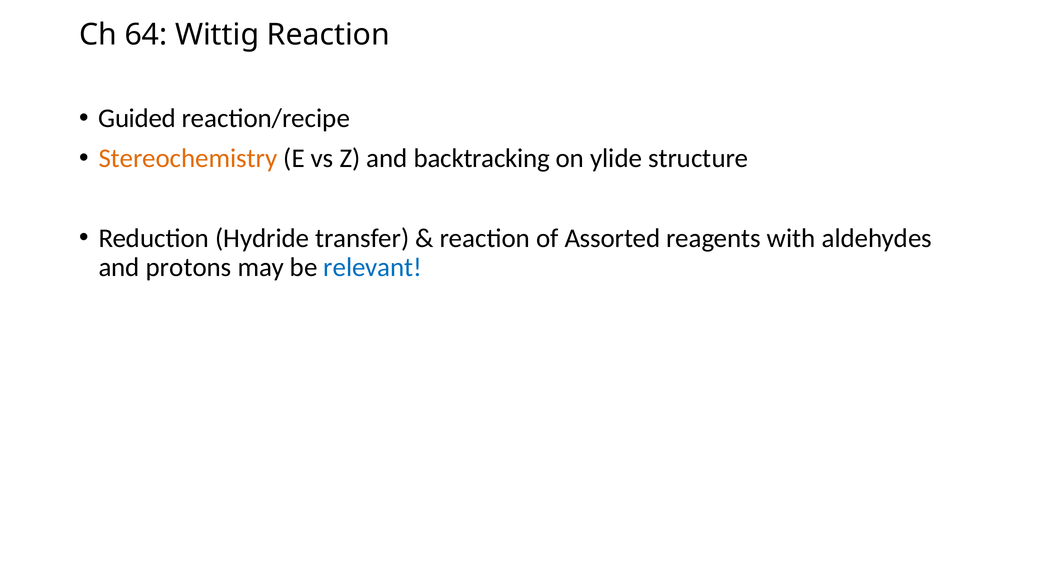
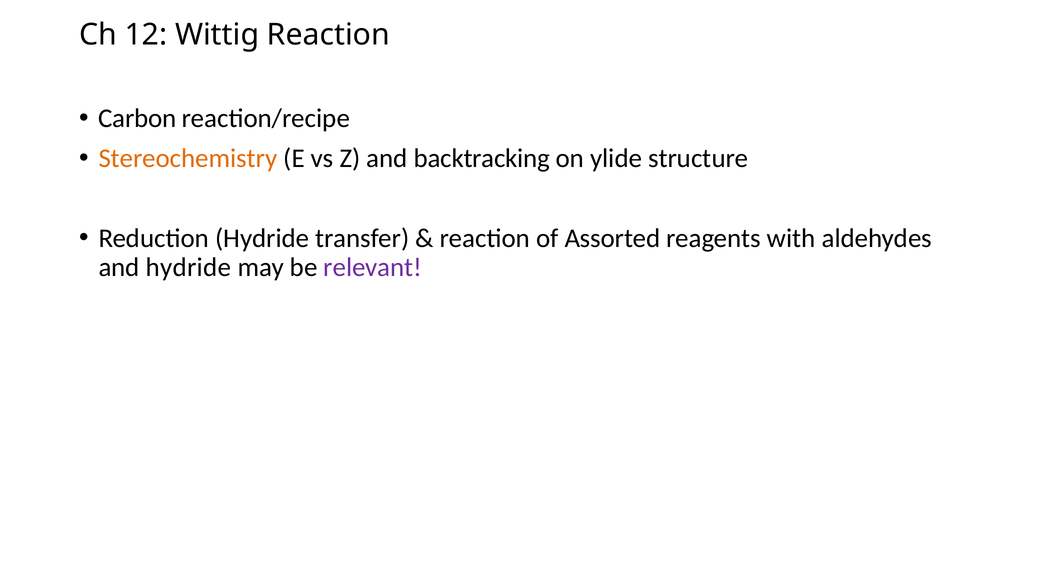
64: 64 -> 12 (146, 35)
Guided: Guided -> Carbon (137, 118)
and protons: protons -> hydride (189, 267)
relevant colour: blue -> purple (373, 267)
